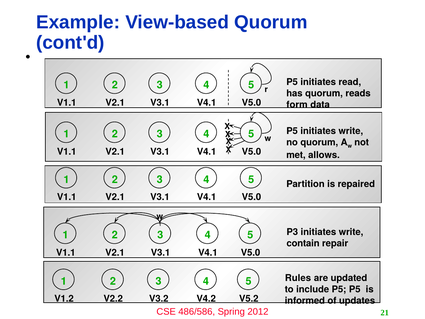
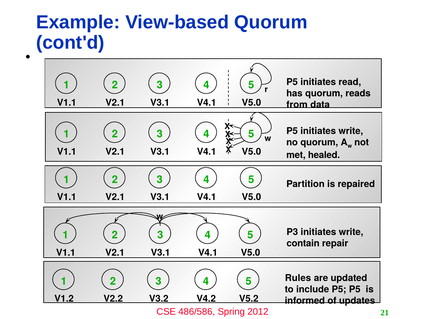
form: form -> from (297, 104)
allows: allows -> healed (324, 155)
